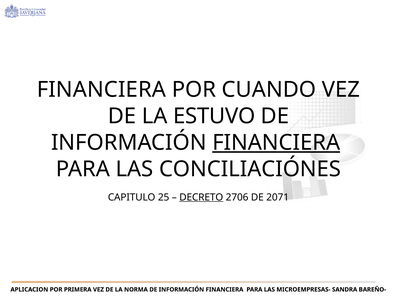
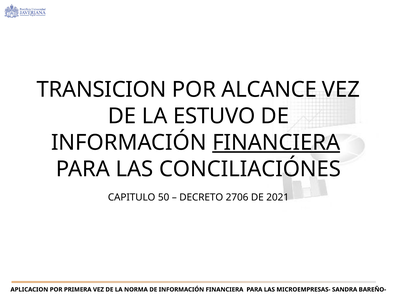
FINANCIERA: FINANCIERA -> TRANSICION (102, 89)
CUANDO: CUANDO -> ALCANCE (269, 89)
25: 25 -> 50 (164, 197)
DECRETO underline: present -> none (201, 197)
2071: 2071 -> 2021 (278, 197)
